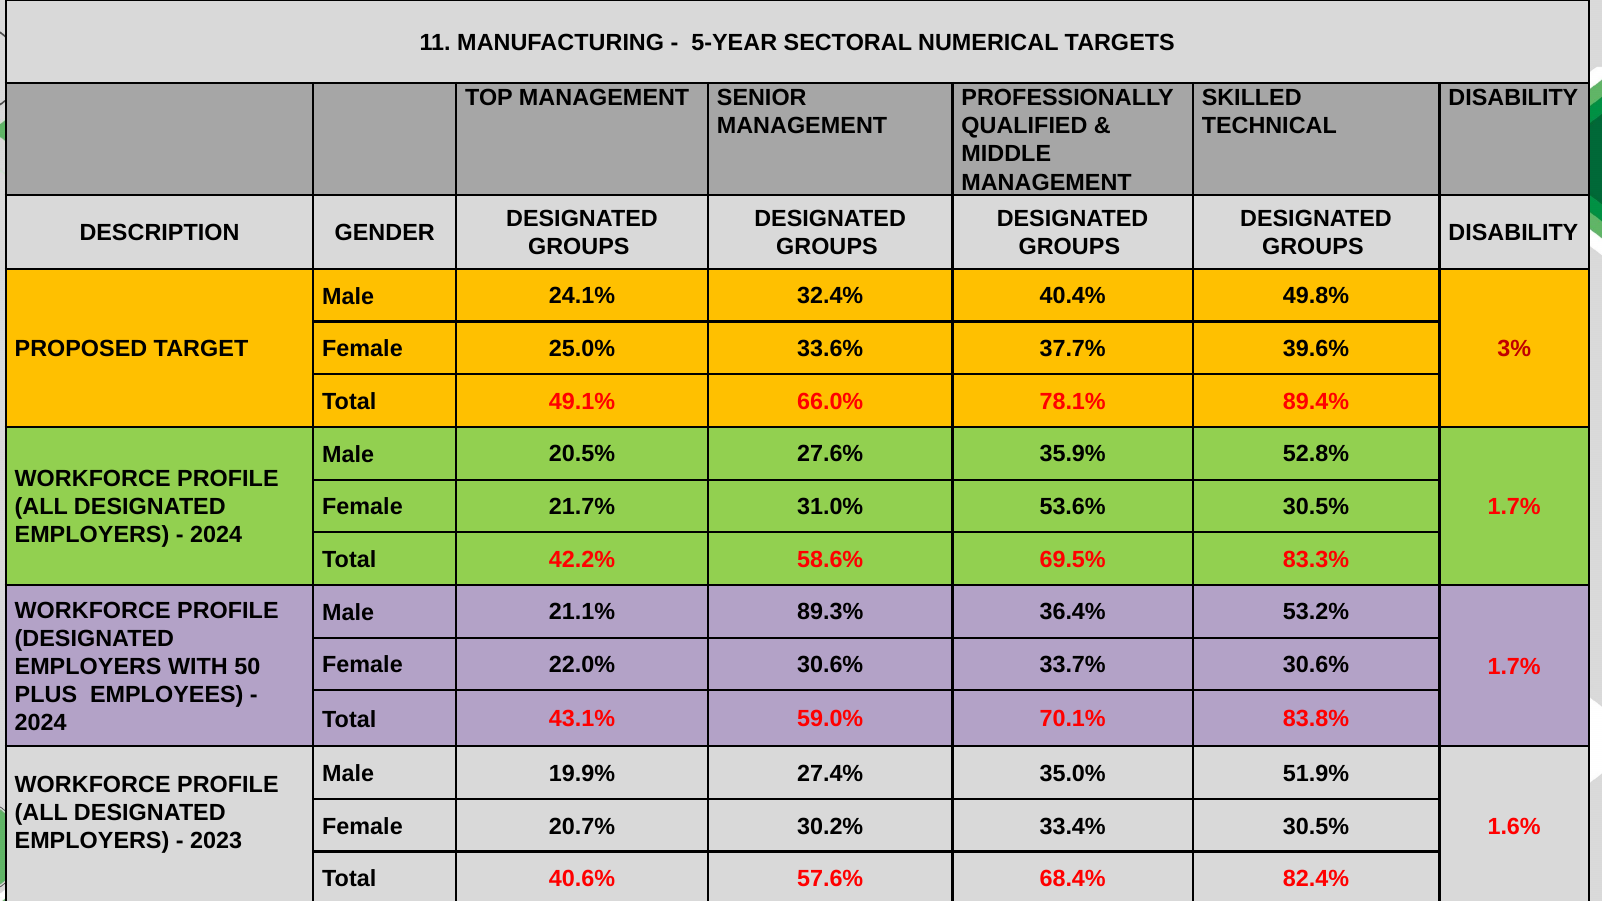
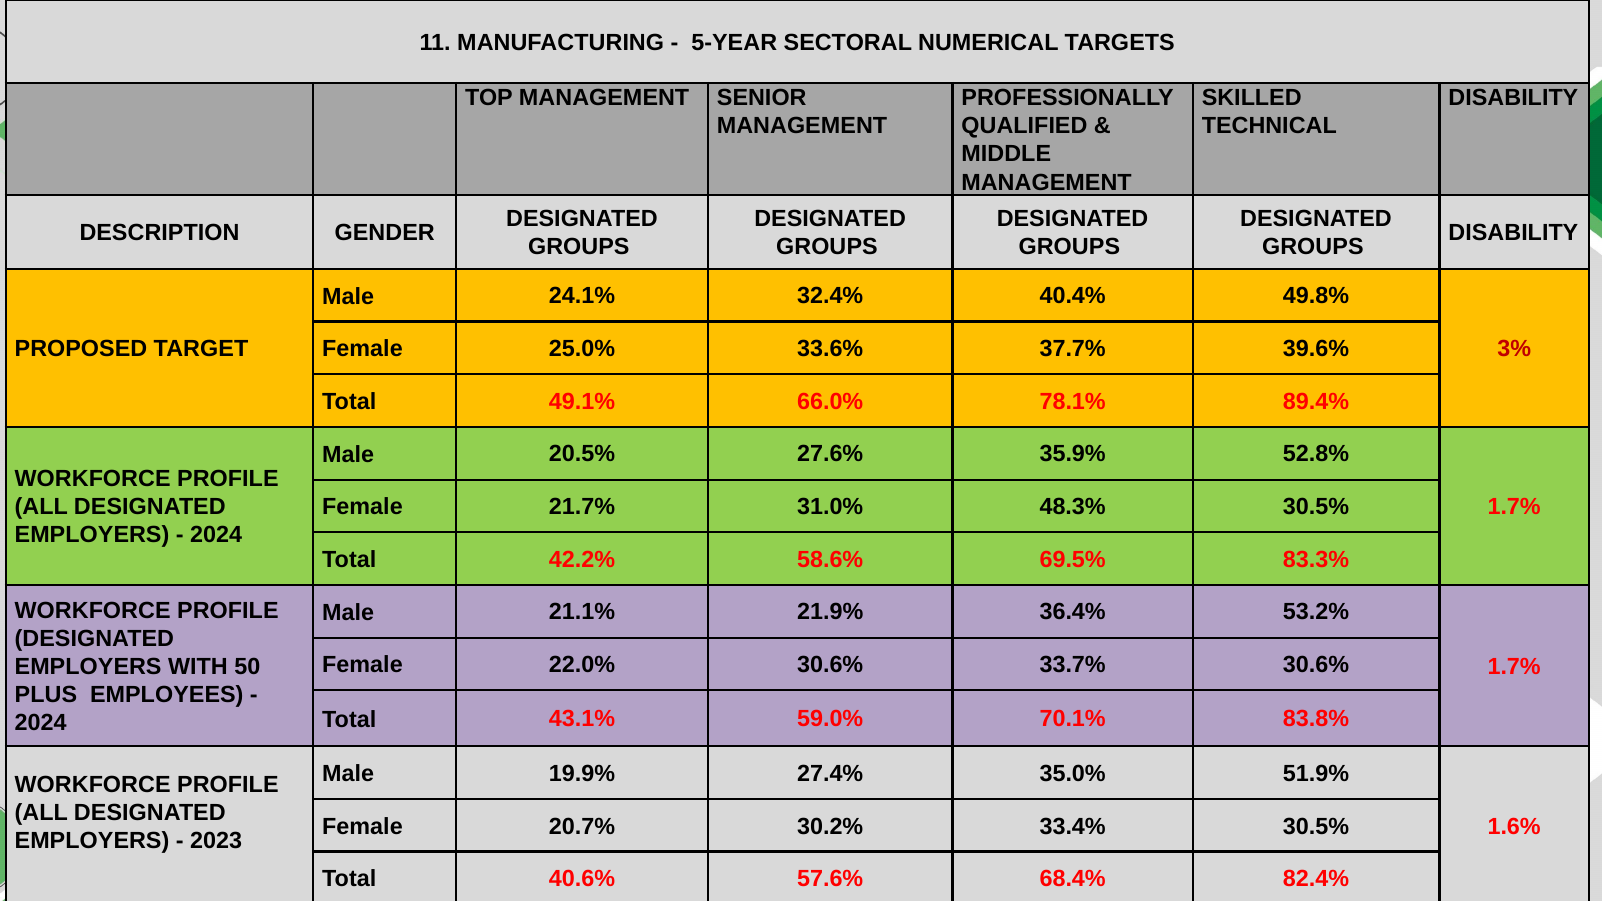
53.6%: 53.6% -> 48.3% (1073, 507)
89.3%: 89.3% -> 21.9% (830, 612)
